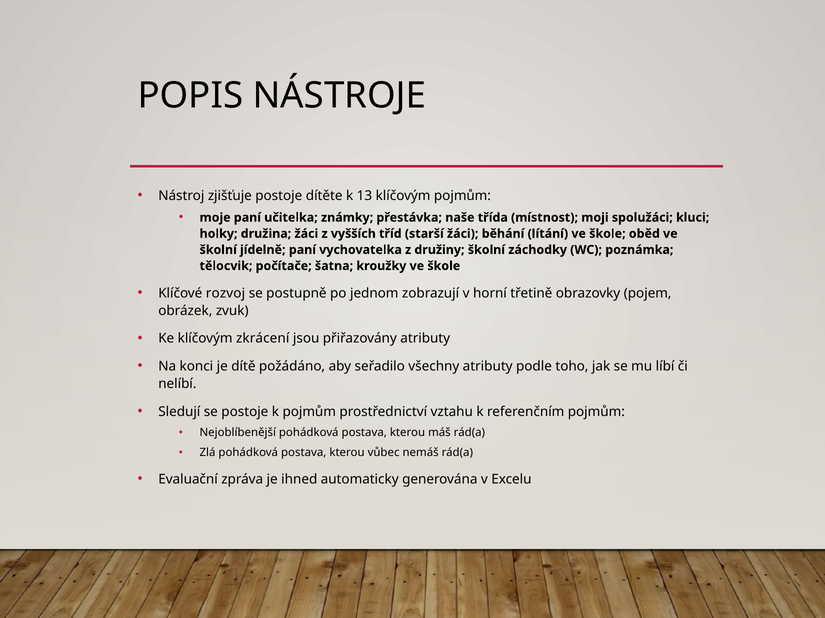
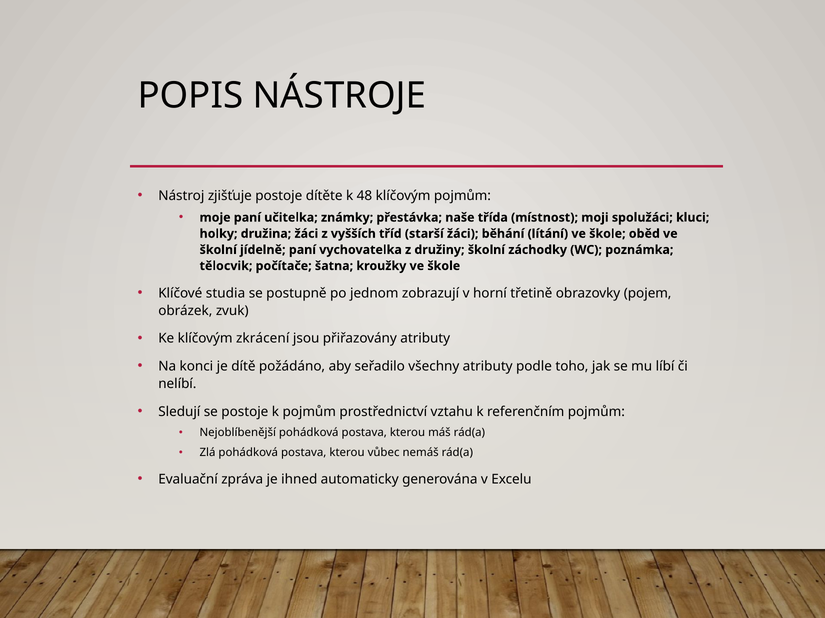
13: 13 -> 48 (364, 196)
rozvoj: rozvoj -> studia (226, 293)
